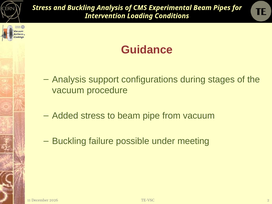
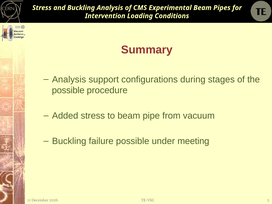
Guidance: Guidance -> Summary (147, 50)
vacuum: vacuum -> possible (68, 90)
